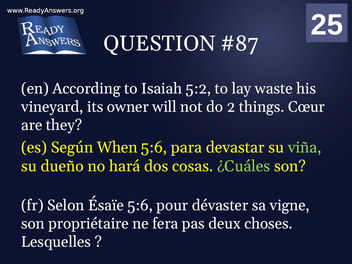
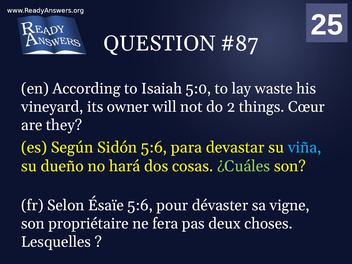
5:2: 5:2 -> 5:0 (199, 89)
When: When -> Sidón (117, 147)
viña colour: light green -> light blue (305, 147)
